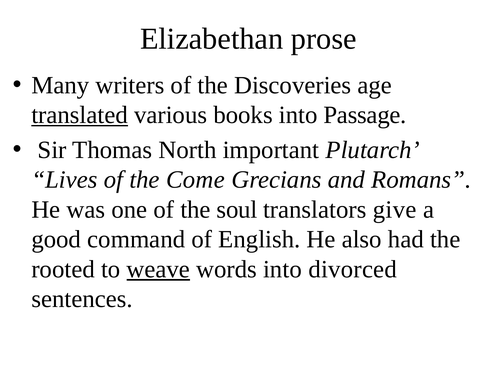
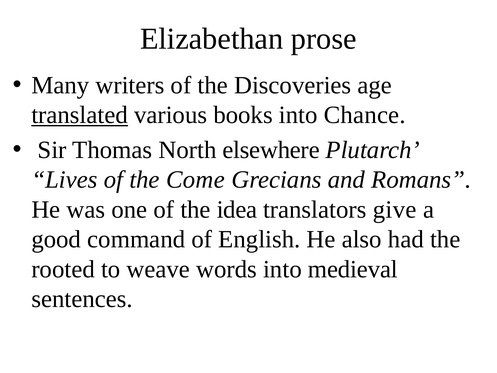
Passage: Passage -> Chance (365, 115)
important: important -> elsewhere (271, 150)
soul: soul -> idea (237, 209)
weave underline: present -> none (158, 269)
divorced: divorced -> medieval (353, 269)
